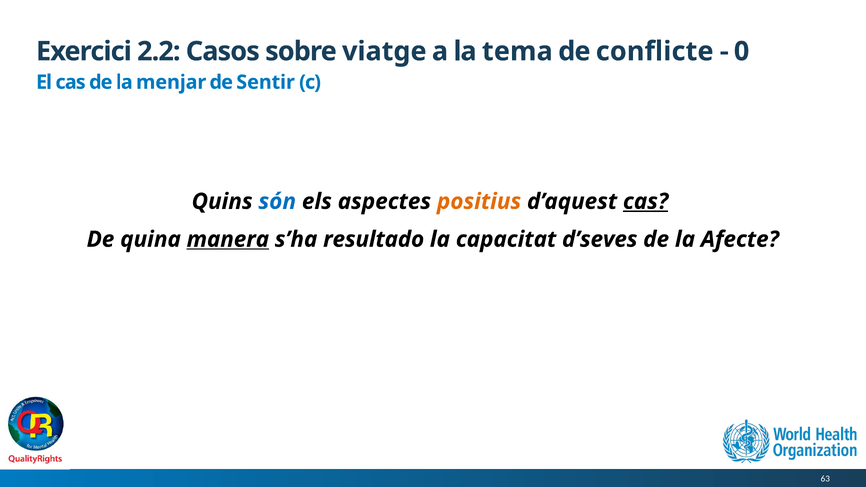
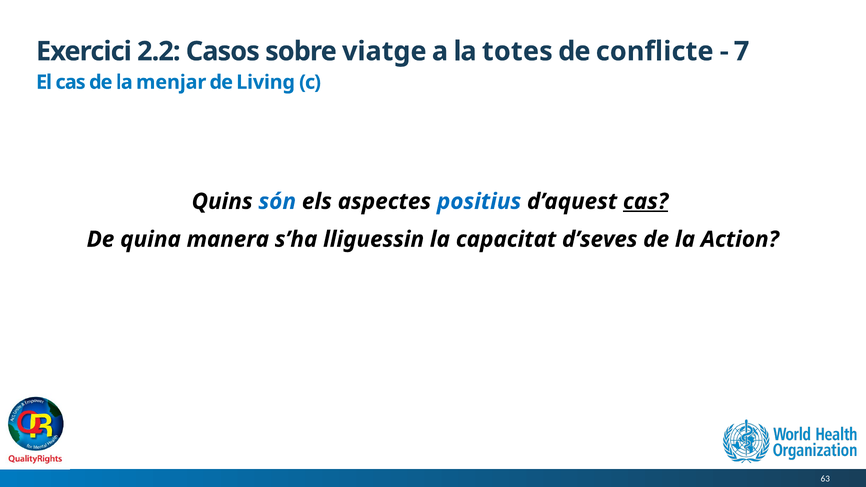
tema: tema -> totes (517, 51)
0: 0 -> 7 (742, 51)
Sentir: Sentir -> Living (266, 82)
positius colour: orange -> blue (479, 202)
manera underline: present -> none (228, 239)
resultado: resultado -> lliguessin (374, 239)
Afecte: Afecte -> Action (740, 239)
